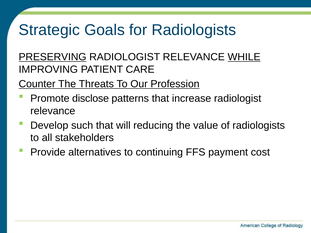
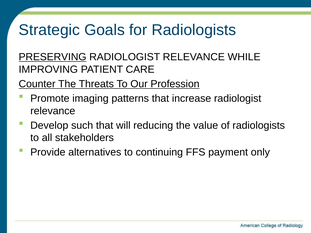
WHILE underline: present -> none (244, 57)
disclose: disclose -> imaging (90, 99)
cost: cost -> only (260, 152)
